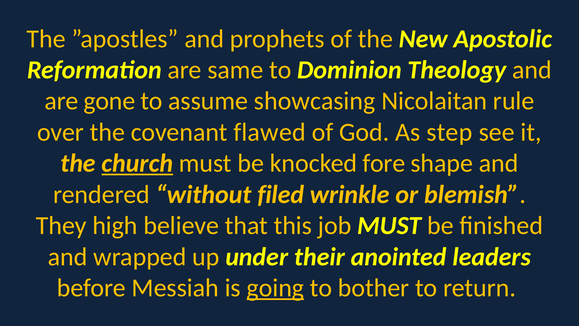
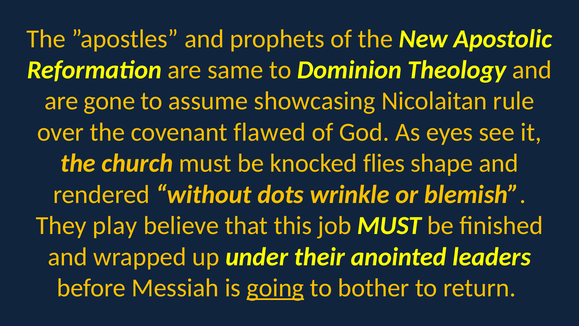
step: step -> eyes (450, 132)
church underline: present -> none (137, 163)
fore: fore -> flies (384, 163)
filed: filed -> dots (281, 194)
high: high -> play (115, 225)
